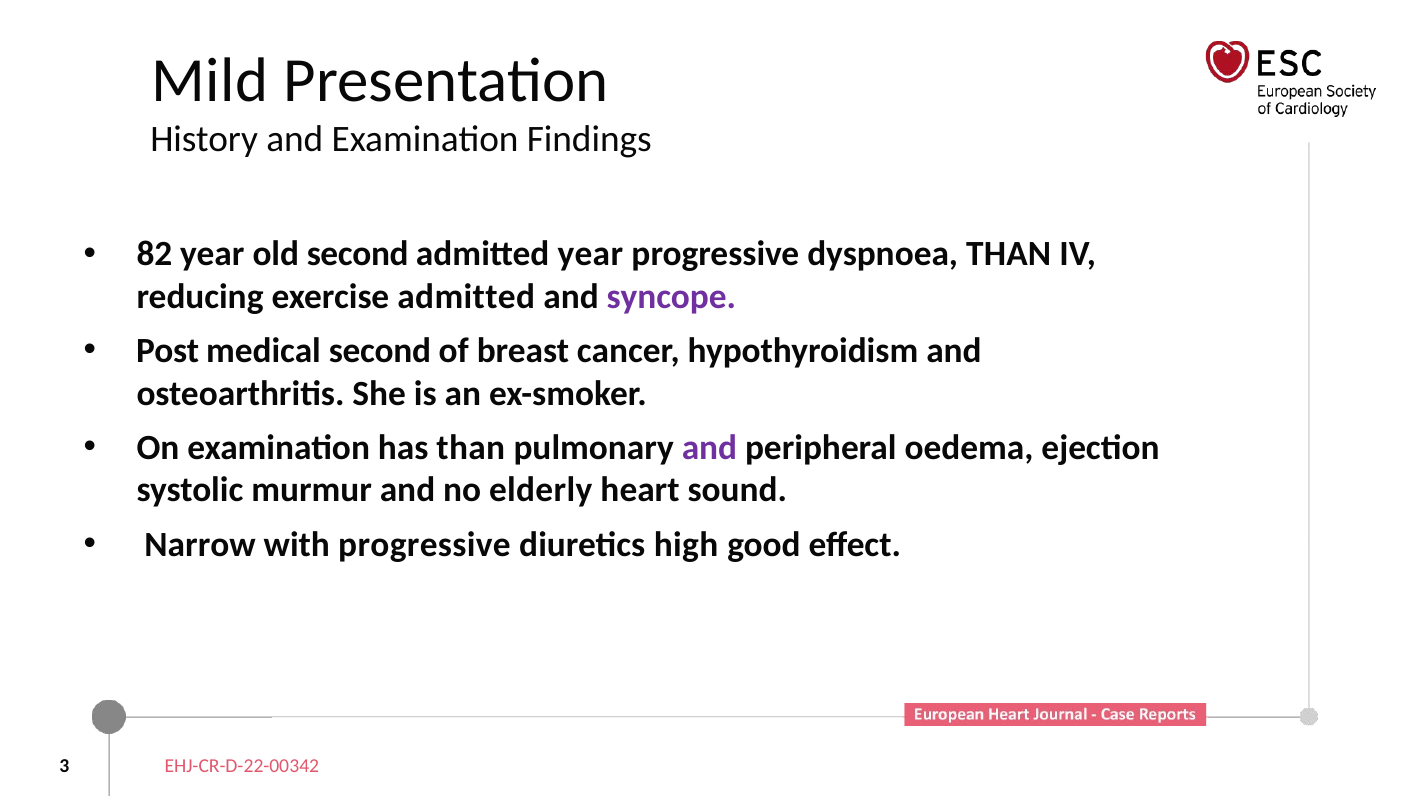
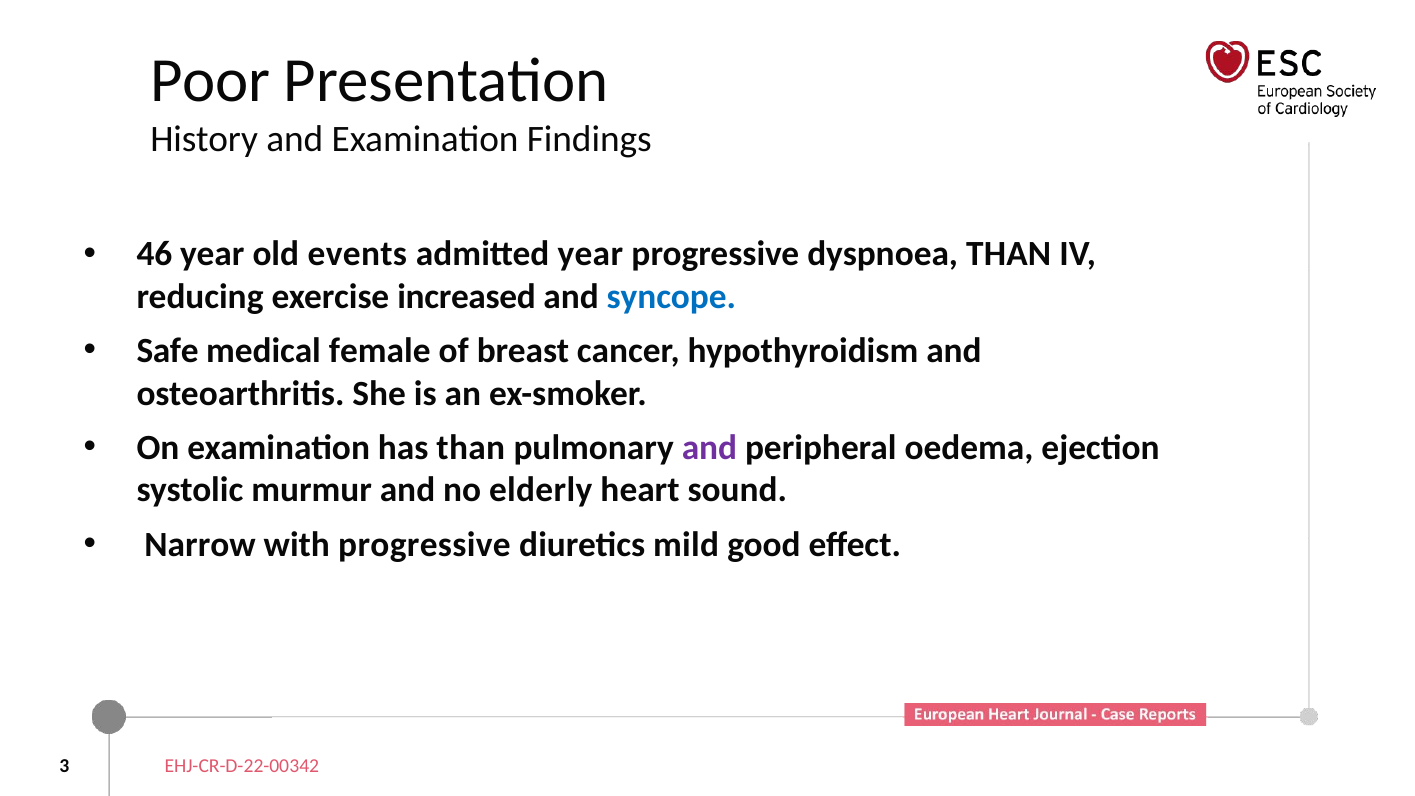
Mild: Mild -> Poor (210, 81)
82: 82 -> 46 (154, 254)
old second: second -> events (357, 254)
exercise admitted: admitted -> increased (467, 297)
syncope colour: purple -> blue (671, 297)
Post: Post -> Safe (168, 351)
medical second: second -> female (380, 351)
high: high -> mild (686, 544)
